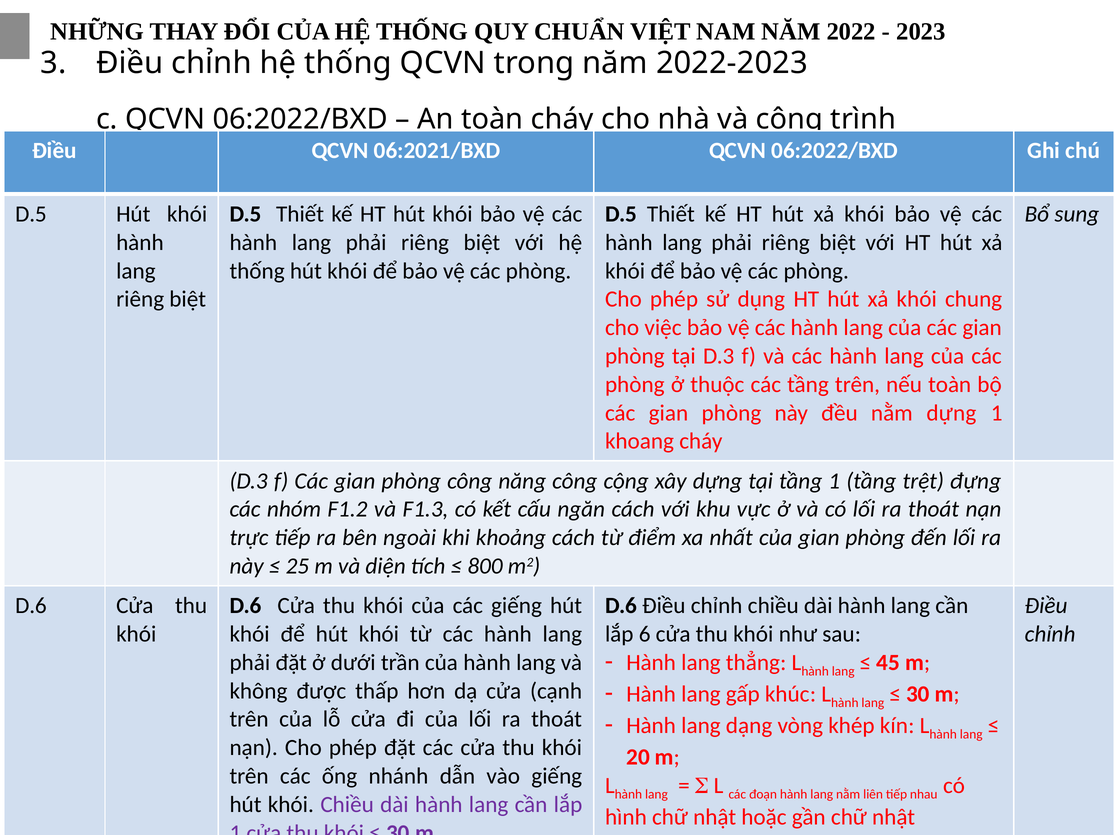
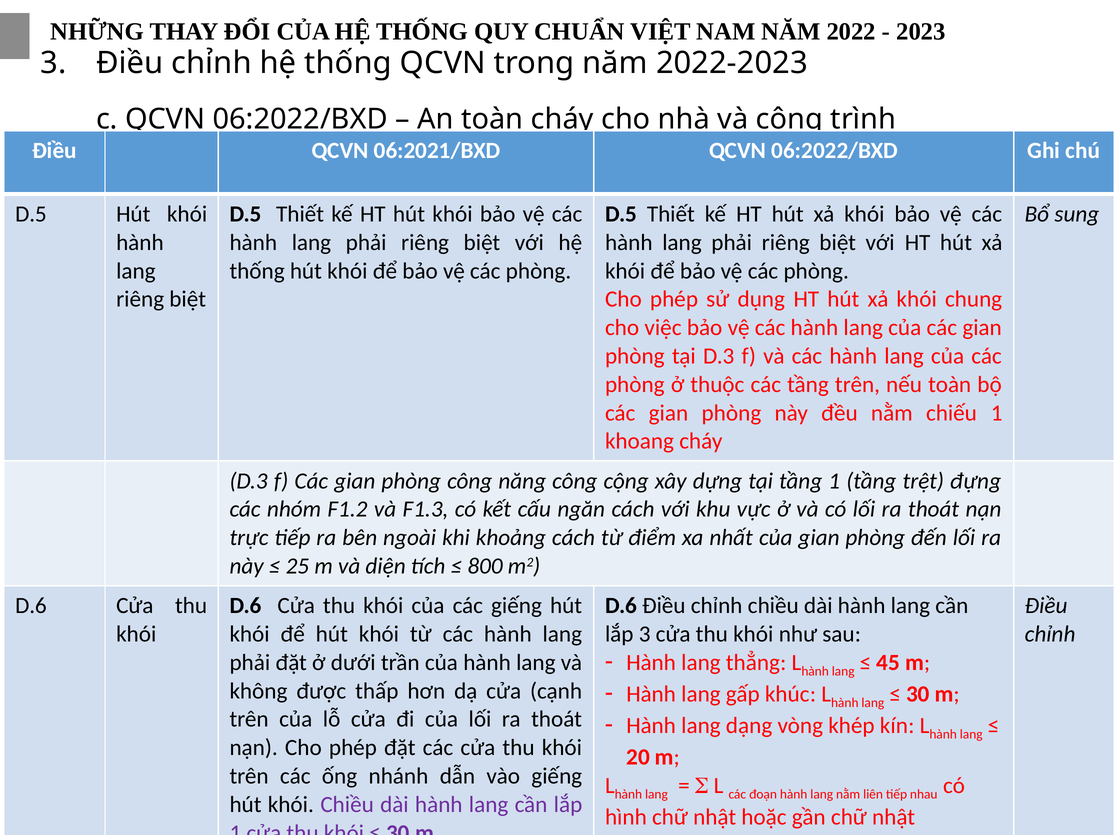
nằm dựng: dựng -> chiếu (952, 413)
lắp 6: 6 -> 3 (645, 634)
